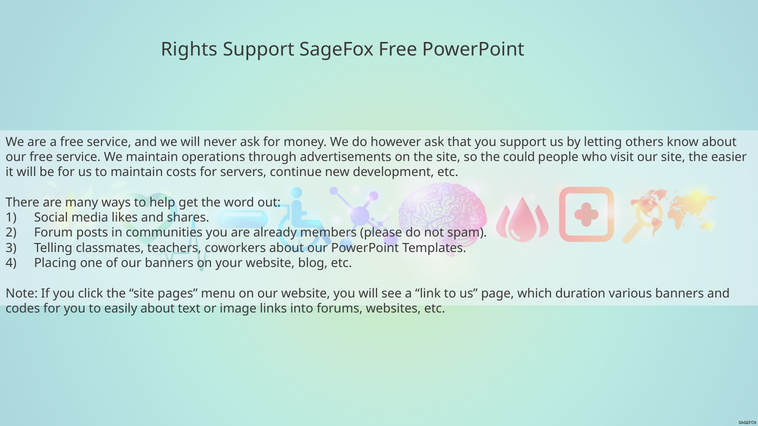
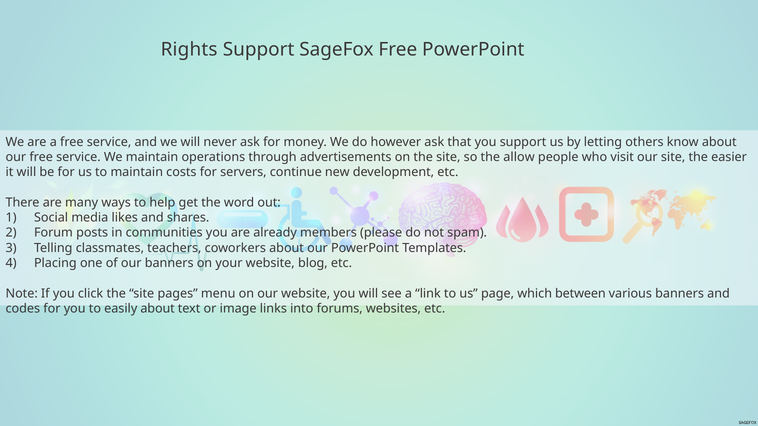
could: could -> allow (519, 157)
duration: duration -> between (580, 294)
